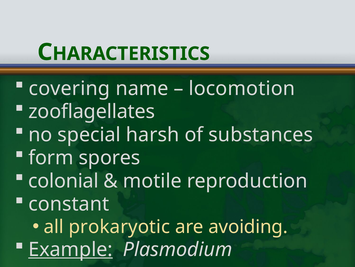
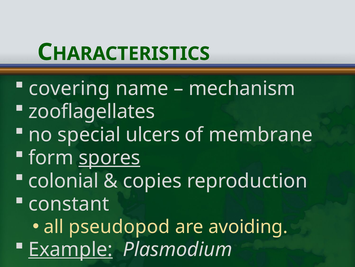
locomotion: locomotion -> mechanism (242, 88)
harsh: harsh -> ulcers (153, 134)
substances: substances -> membrane (261, 134)
spores underline: none -> present (110, 157)
motile: motile -> copies (152, 181)
prokaryotic: prokaryotic -> pseudopod (119, 226)
